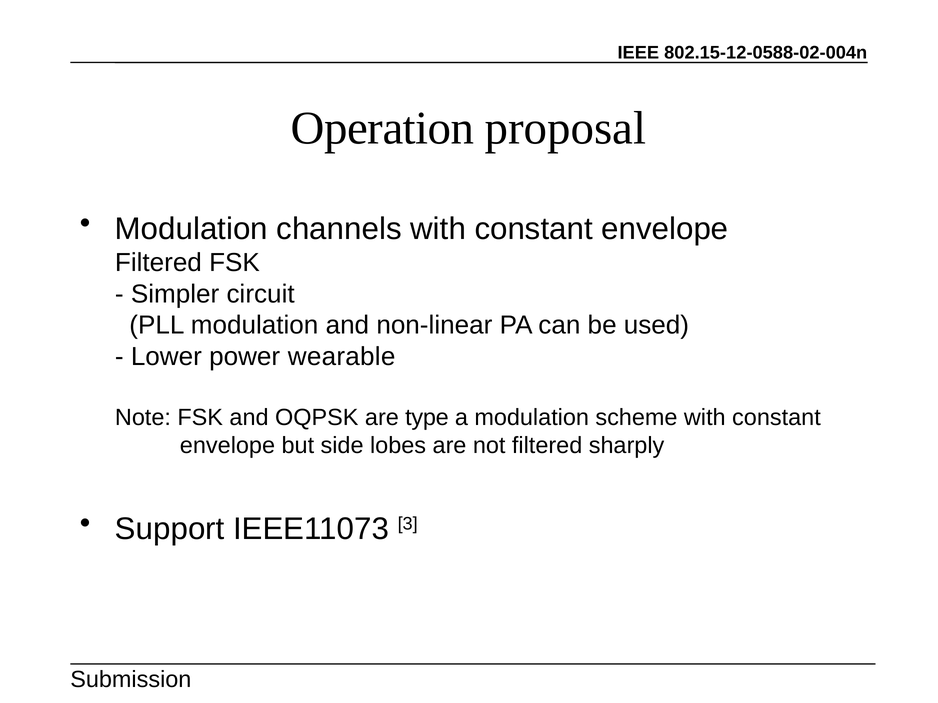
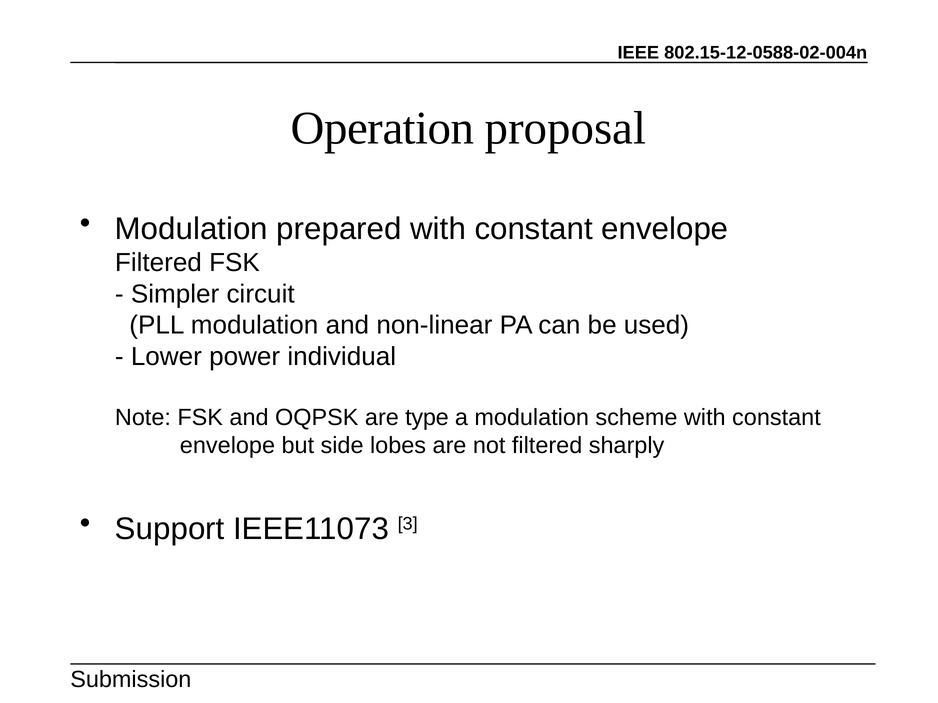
channels: channels -> prepared (339, 229)
wearable: wearable -> individual (342, 357)
